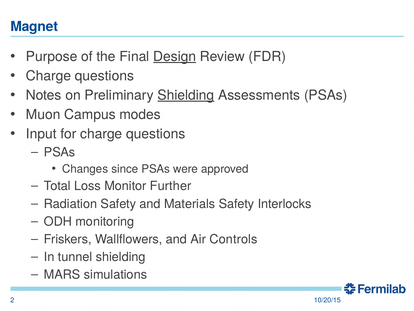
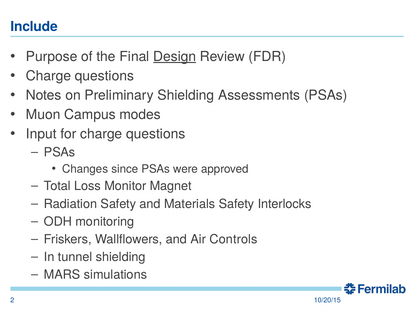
Magnet: Magnet -> Include (34, 26)
Shielding underline: present -> none (186, 95)
Further: Further -> Magnet (171, 186)
